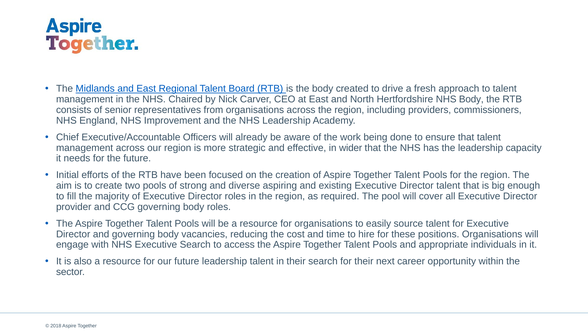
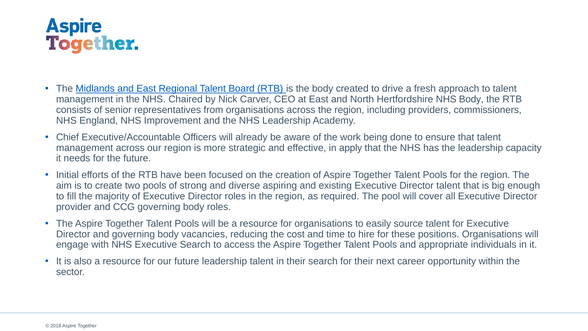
wider: wider -> apply (351, 148)
